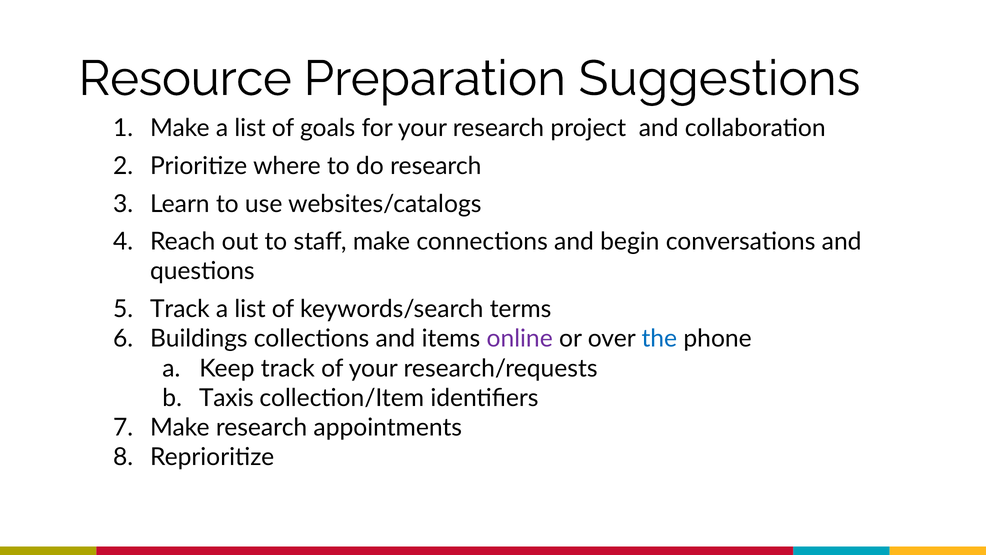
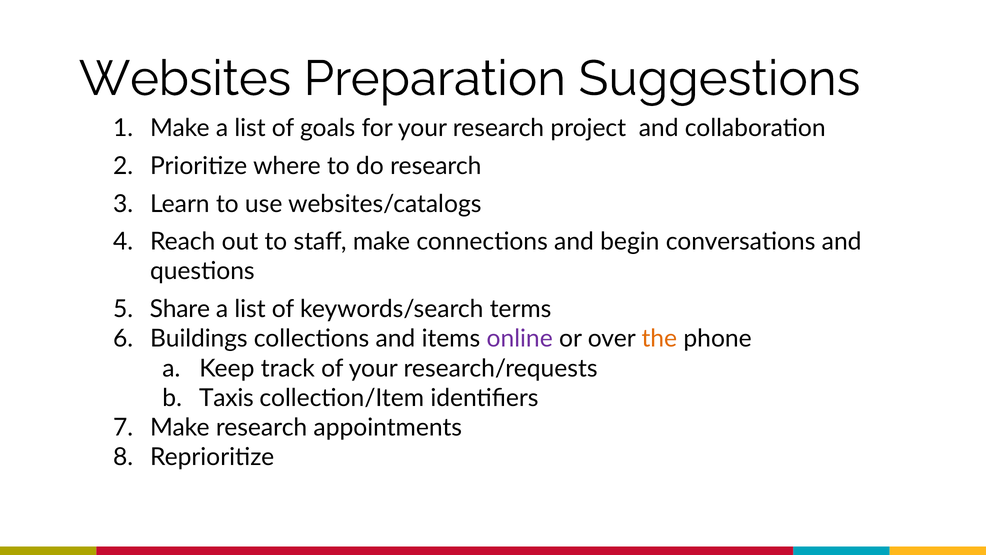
Resource: Resource -> Websites (185, 79)
Track: Track -> Share (180, 309)
the colour: blue -> orange (659, 339)
